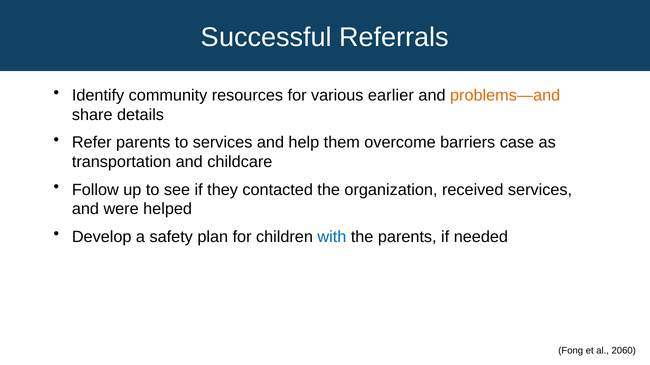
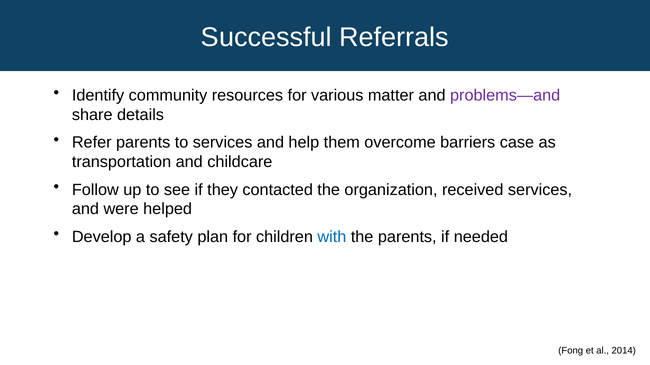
earlier: earlier -> matter (391, 96)
problems—and colour: orange -> purple (505, 96)
2060: 2060 -> 2014 (624, 351)
